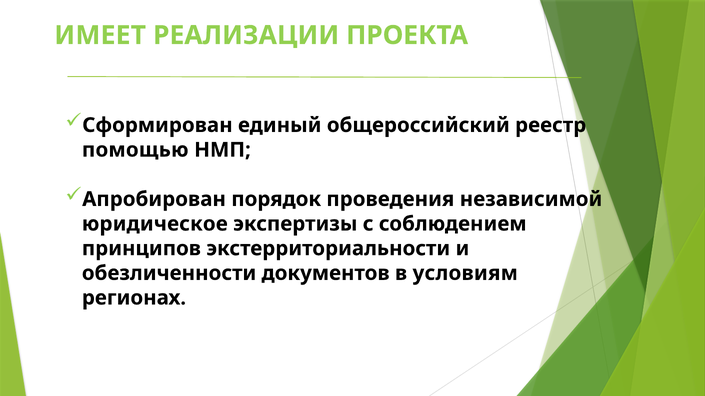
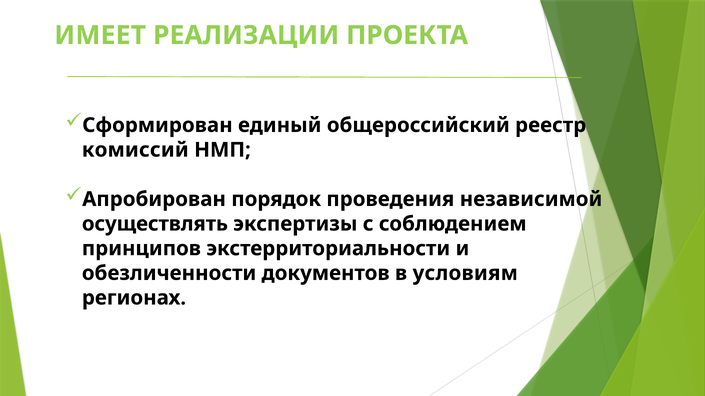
помощью: помощью -> комиссий (135, 150)
юридическое: юридическое -> осуществлять (155, 224)
